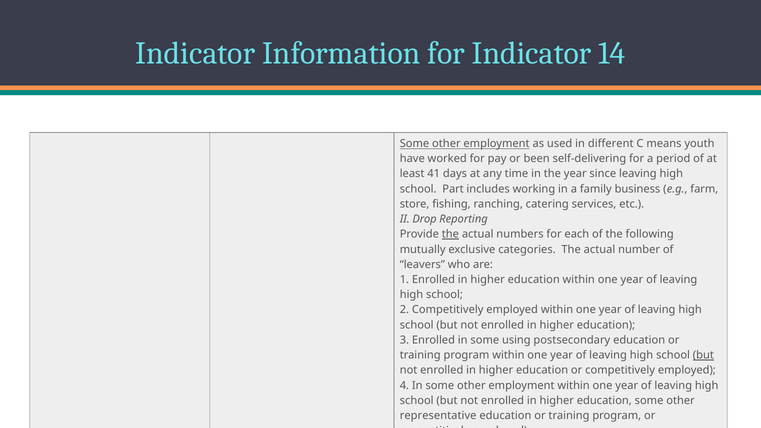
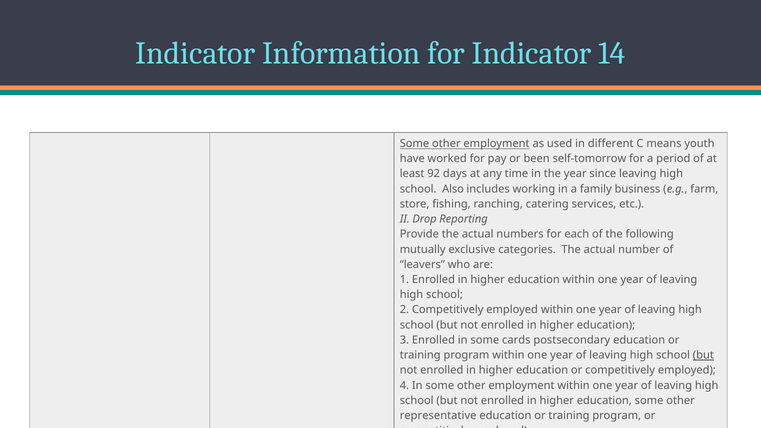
self-delivering: self-delivering -> self-tomorrow (589, 159)
41: 41 -> 92 (434, 174)
Part: Part -> Also (453, 189)
the underline: present -> none (450, 234)
using: using -> cards (516, 340)
